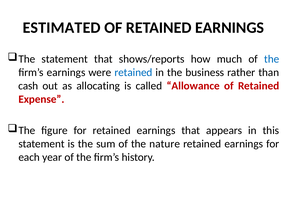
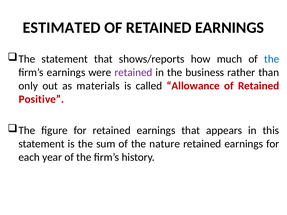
retained colour: blue -> purple (133, 73)
cash: cash -> only (28, 86)
allocating: allocating -> materials (98, 86)
Expense: Expense -> Positive (41, 99)
